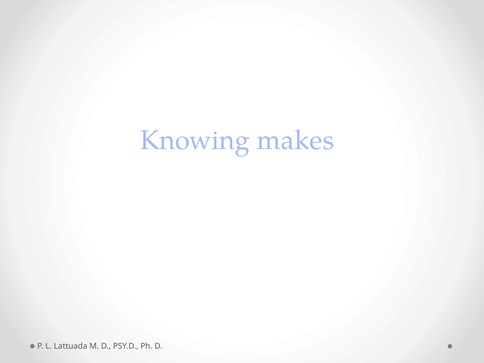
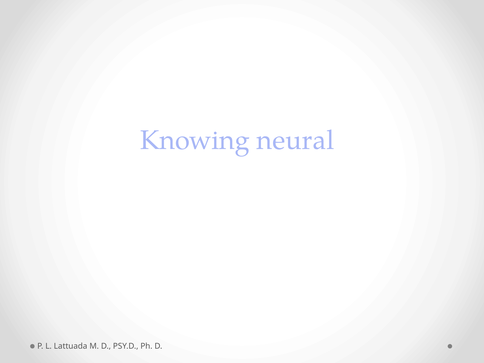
makes: makes -> neural (295, 140)
